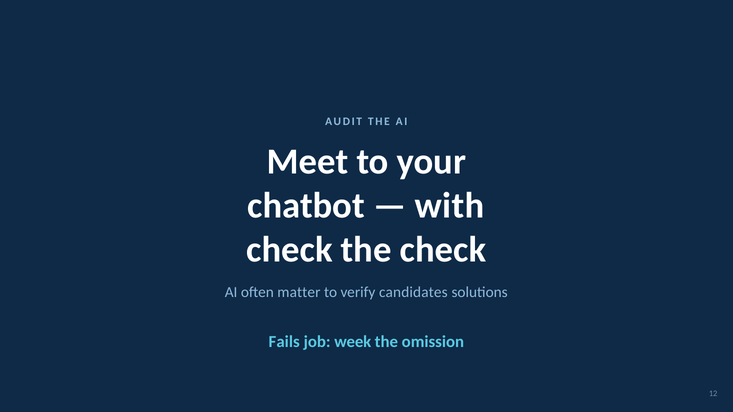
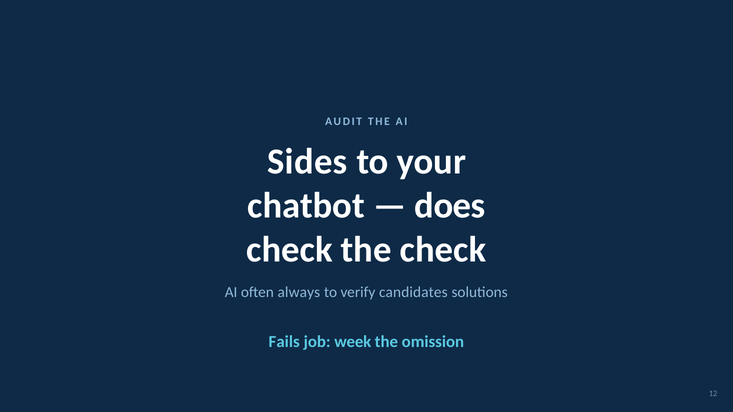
Meet: Meet -> Sides (307, 162)
with: with -> does (450, 206)
matter: matter -> always (299, 292)
